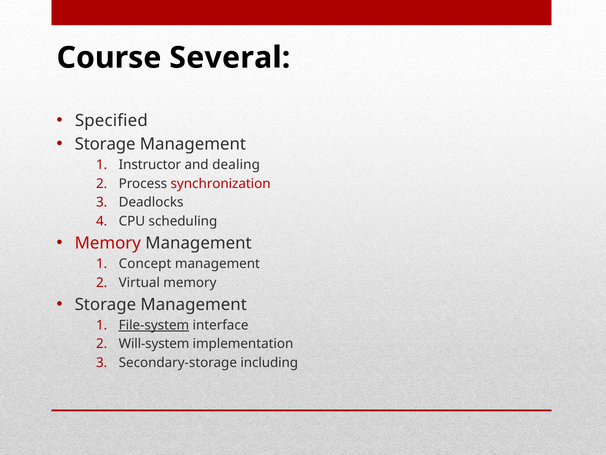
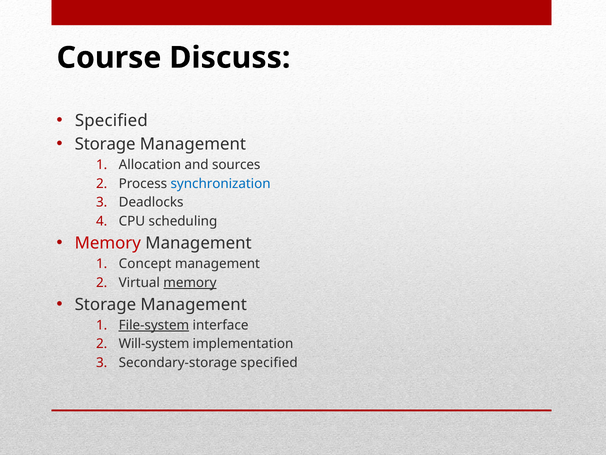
Several: Several -> Discuss (230, 58)
Instructor: Instructor -> Allocation (150, 165)
dealing: dealing -> sources (236, 165)
synchronization colour: red -> blue (221, 183)
memory underline: none -> present (190, 282)
Secondary-storage including: including -> specified (269, 363)
